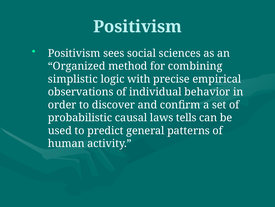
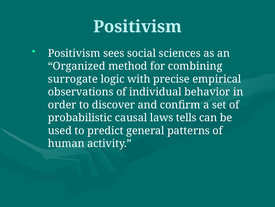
simplistic: simplistic -> surrogate (73, 79)
